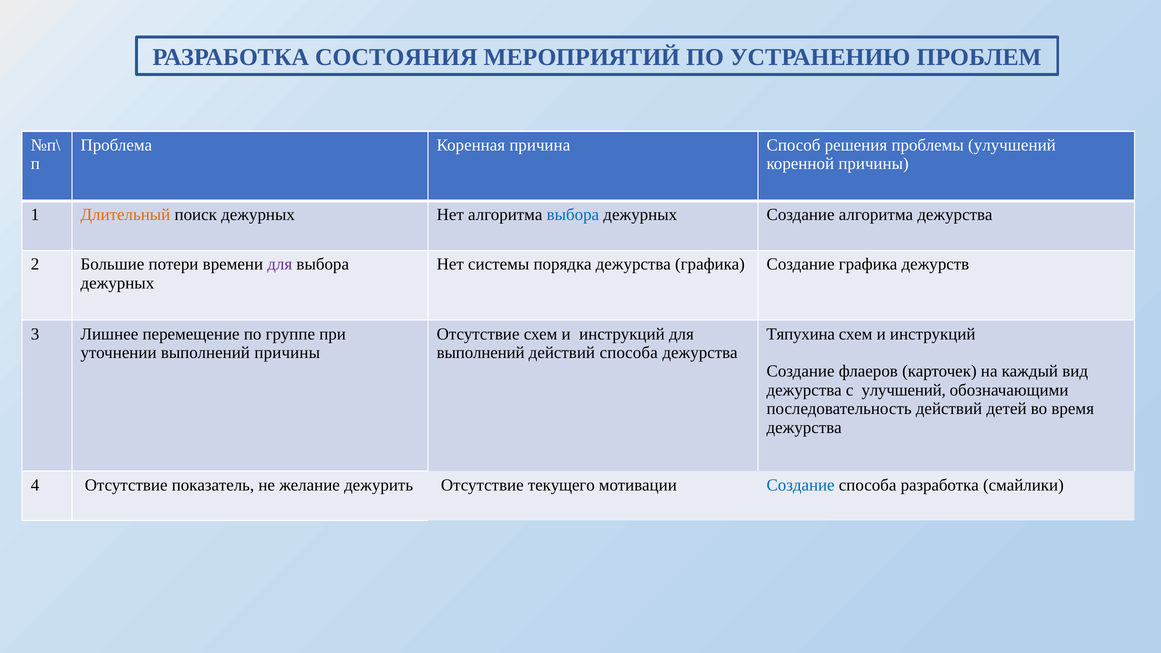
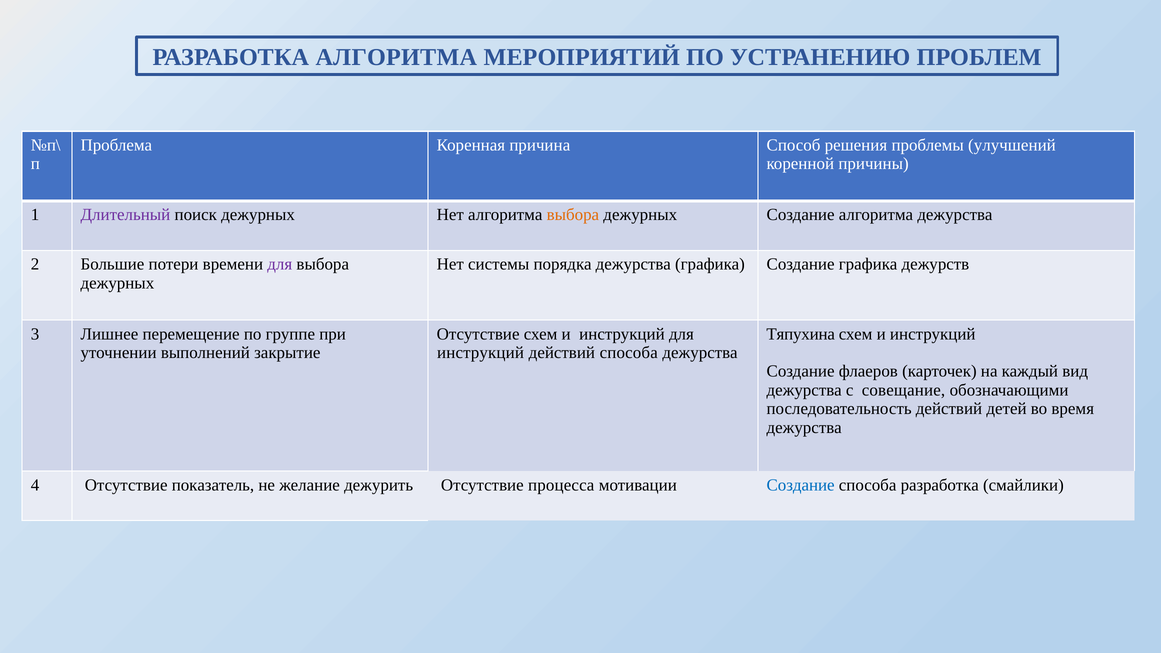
РАЗРАБОТКА СОСТОЯНИЯ: СОСТОЯНИЯ -> АЛГОРИТМА (396, 57)
Длительный colour: orange -> purple (125, 215)
выбора colour: blue -> orange (573, 215)
выполнений причины: причины -> закрытие (287, 353)
выполнений: выполнений -> инструкций (481, 353)
с улучшений: улучшений -> совещание (904, 390)
текущего: текущего -> процесса (561, 485)
